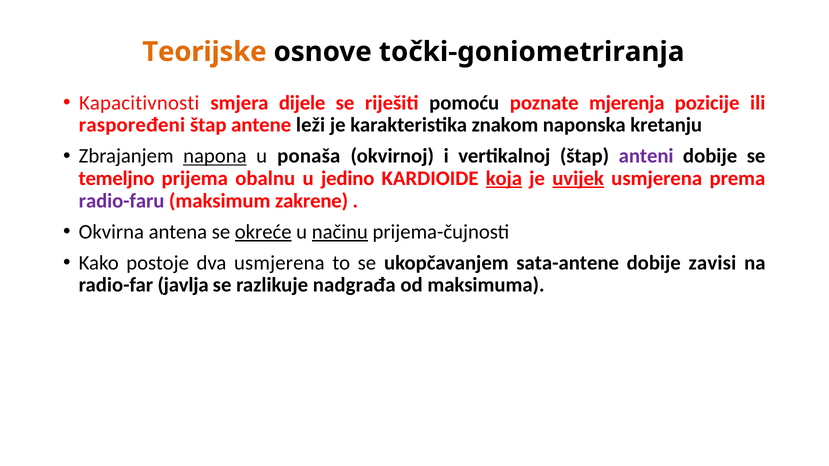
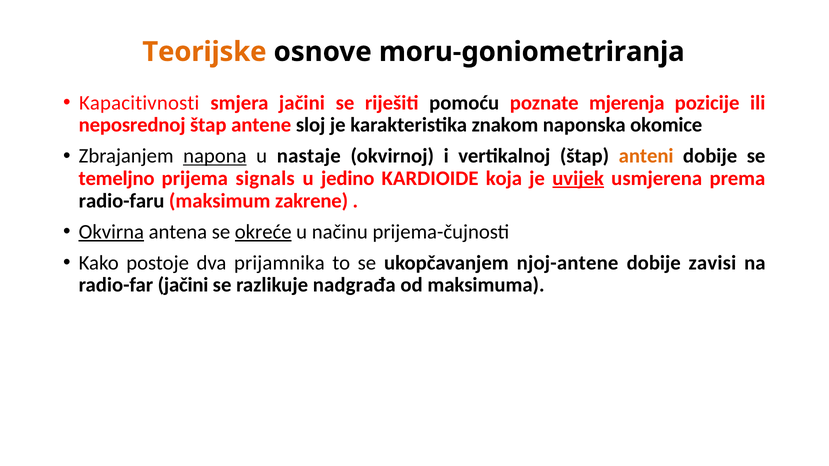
točki-goniometriranja: točki-goniometriranja -> moru-goniometriranja (532, 52)
smjera dijele: dijele -> jačini (302, 103)
raspoređeni: raspoređeni -> neposrednoj (132, 125)
leži: leži -> sloj (311, 125)
kretanju: kretanju -> okomice (666, 125)
ponaša: ponaša -> nastaje (309, 156)
anteni colour: purple -> orange (646, 156)
obalnu: obalnu -> signals (265, 179)
koja underline: present -> none (504, 179)
radio-faru colour: purple -> black (122, 201)
Okvirna underline: none -> present (111, 232)
načinu underline: present -> none (340, 232)
dva usmjerena: usmjerena -> prijamnika (279, 263)
sata-antene: sata-antene -> njoj-antene (568, 263)
radio-far javlja: javlja -> jačini (183, 285)
